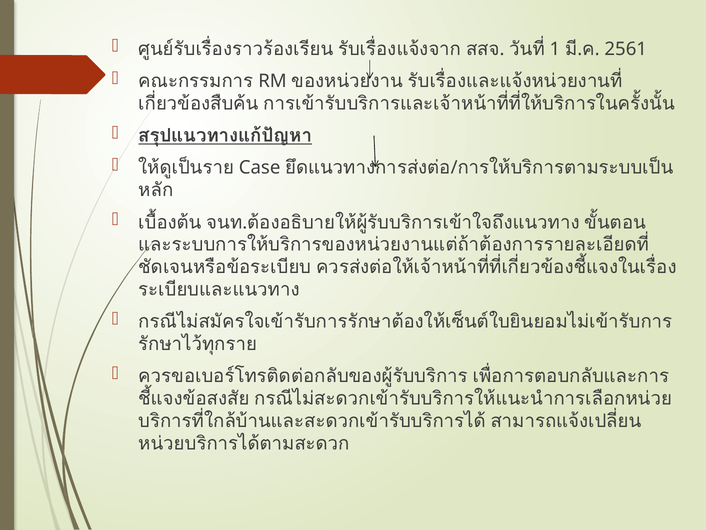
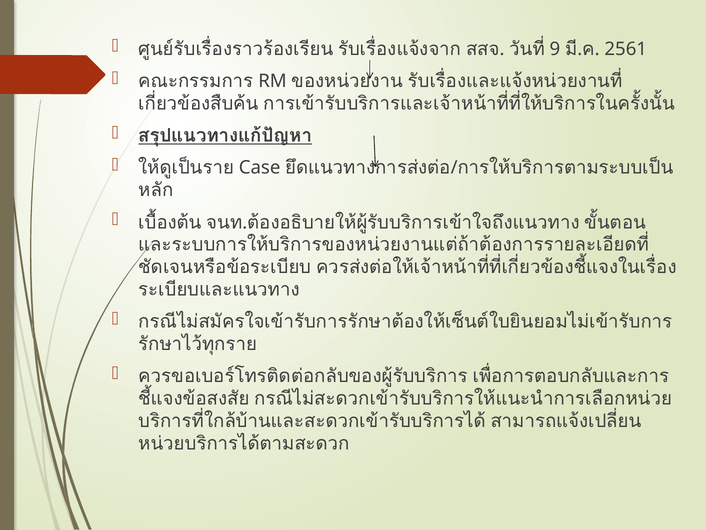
1: 1 -> 9 (555, 49)
